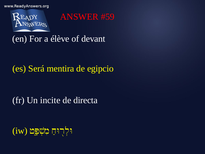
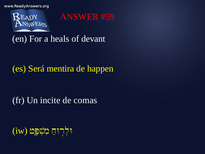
élève: élève -> heals (60, 39)
egipcio: egipcio -> happen (100, 68)
directa: directa -> comas (85, 100)
